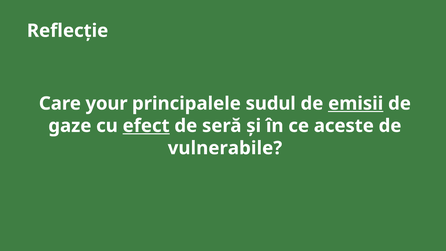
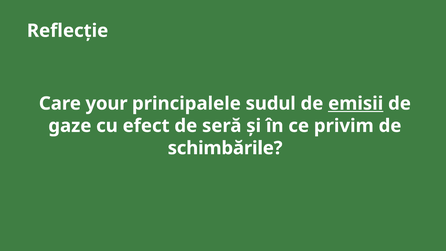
efect underline: present -> none (146, 126)
aceste: aceste -> privim (344, 126)
vulnerabile: vulnerabile -> schimbările (225, 148)
